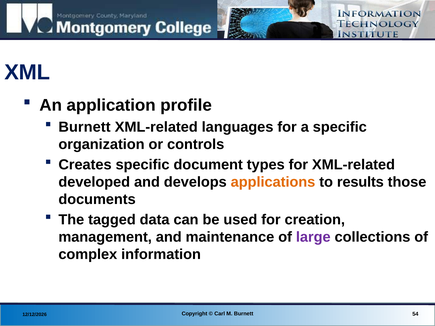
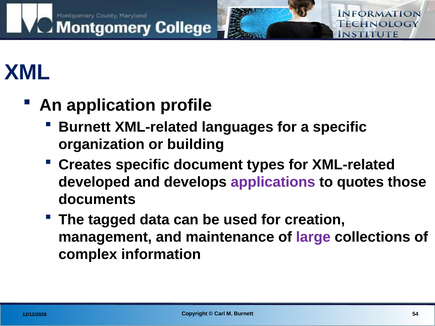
controls: controls -> building (196, 144)
applications colour: orange -> purple (273, 182)
results: results -> quotes (360, 182)
